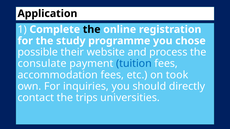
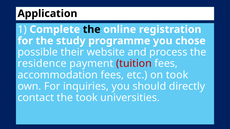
consulate: consulate -> residence (42, 64)
tuition colour: blue -> red (134, 64)
the trips: trips -> took (87, 98)
